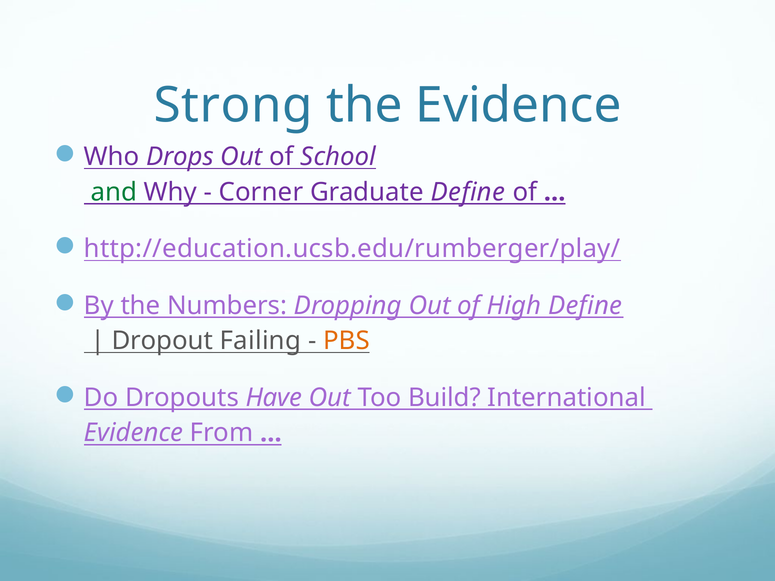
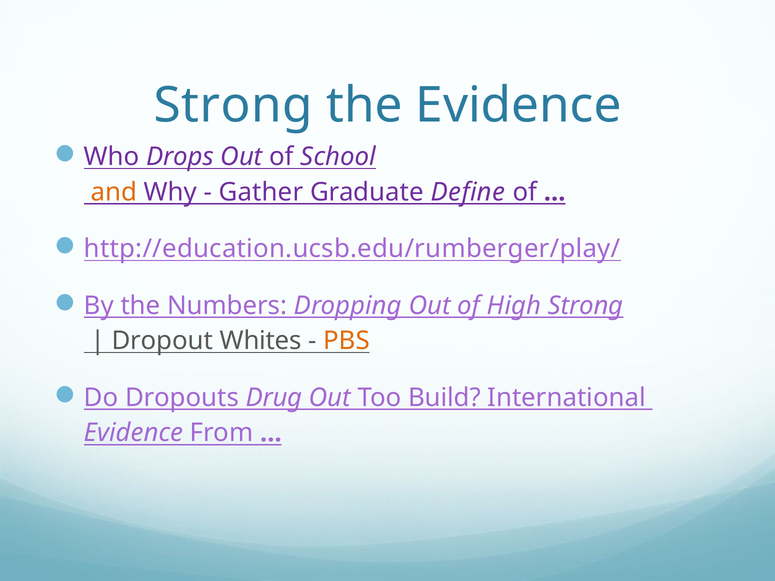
and colour: green -> orange (114, 192)
Corner: Corner -> Gather (261, 192)
High Define: Define -> Strong (586, 306)
Failing: Failing -> Whites (261, 341)
Have: Have -> Drug (274, 398)
